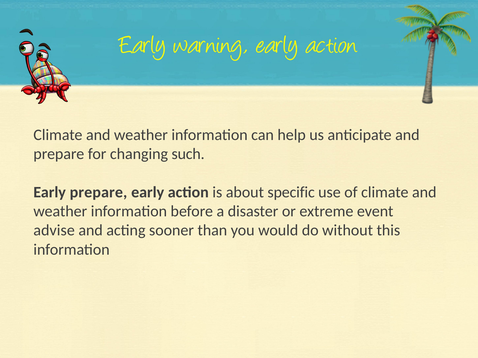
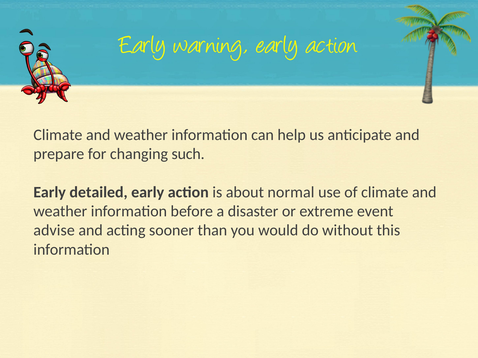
Early prepare: prepare -> detailed (99, 192)
specific: specific -> normal (291, 192)
